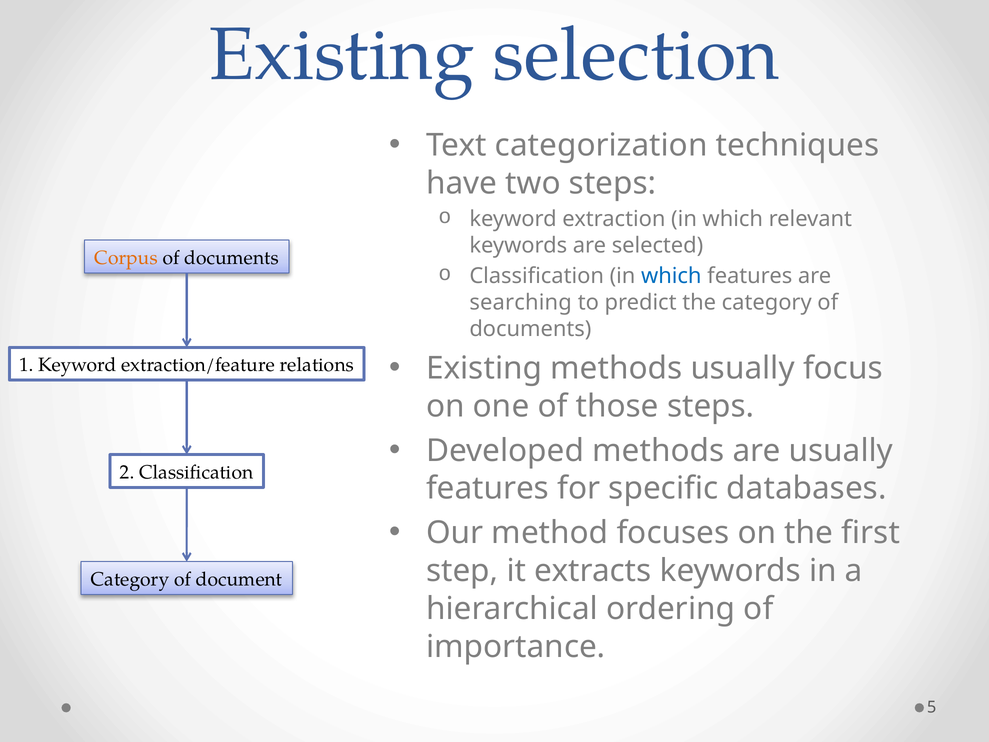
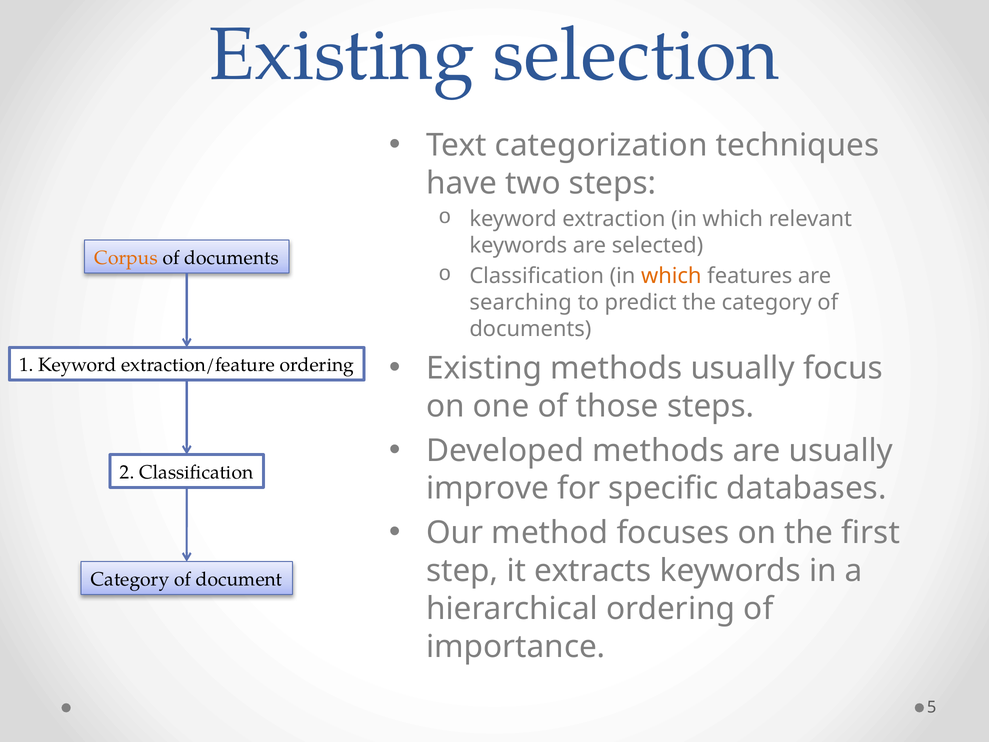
which colour: blue -> orange (671, 276)
extraction/feature relations: relations -> ordering (317, 365)
features: features -> improve (488, 488)
